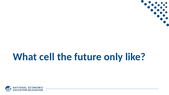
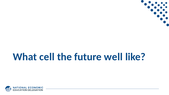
only: only -> well (113, 57)
